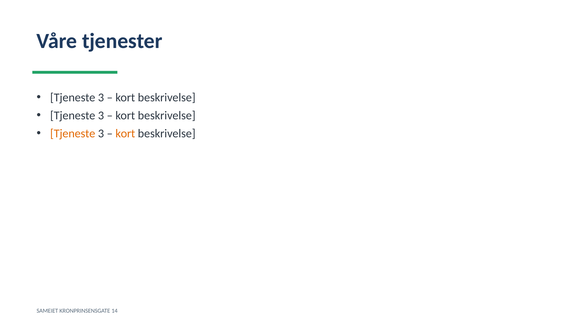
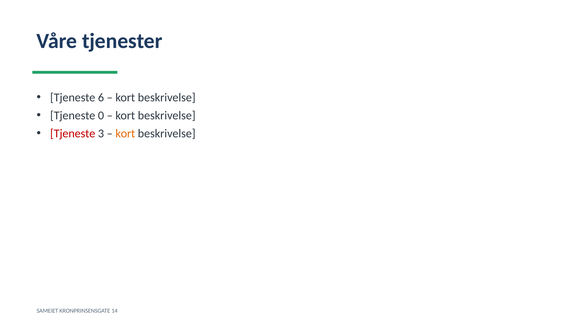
3: 3 -> 6 (101, 98)
3: 3 -> 0 (101, 116)
Tjeneste colour: orange -> red (73, 134)
